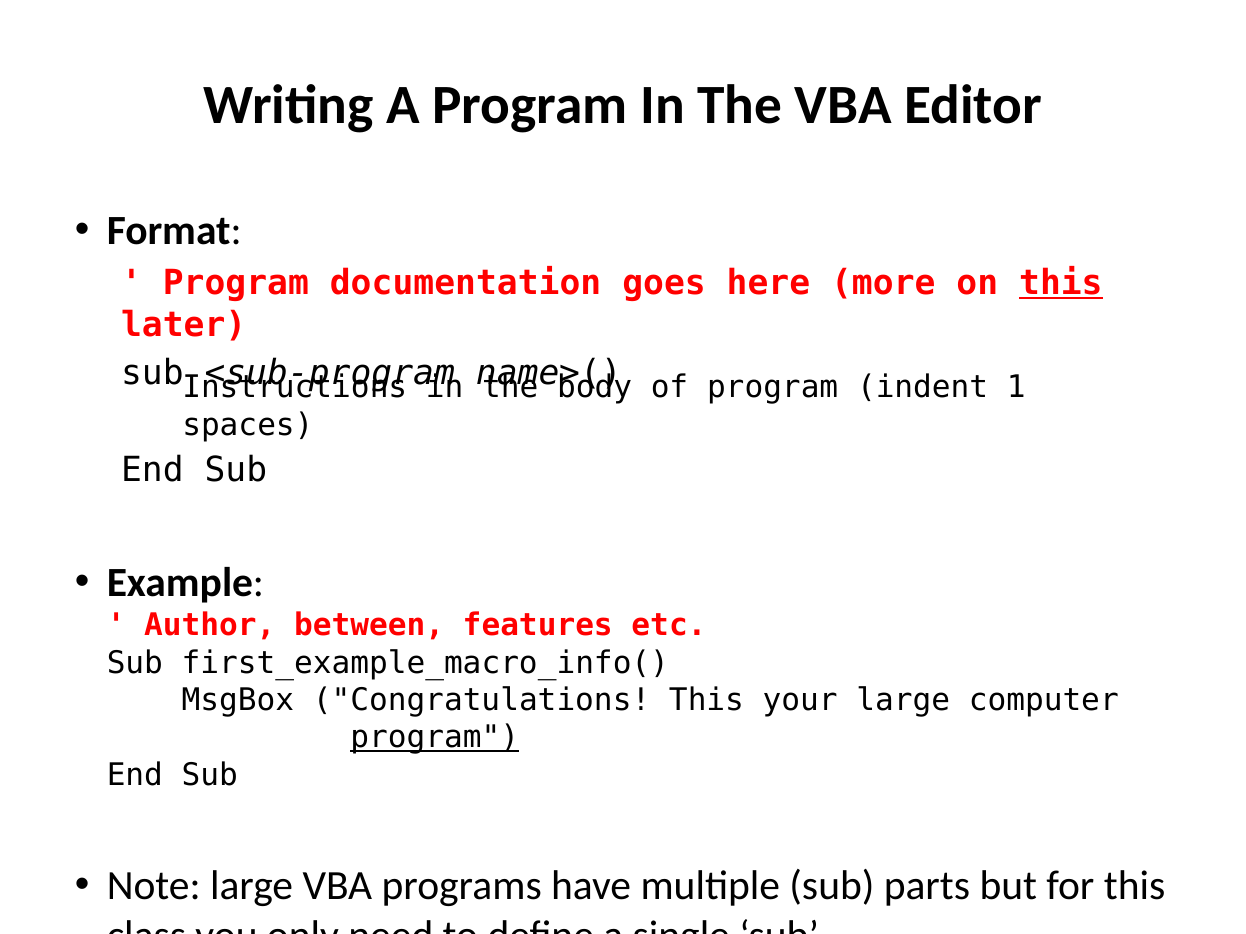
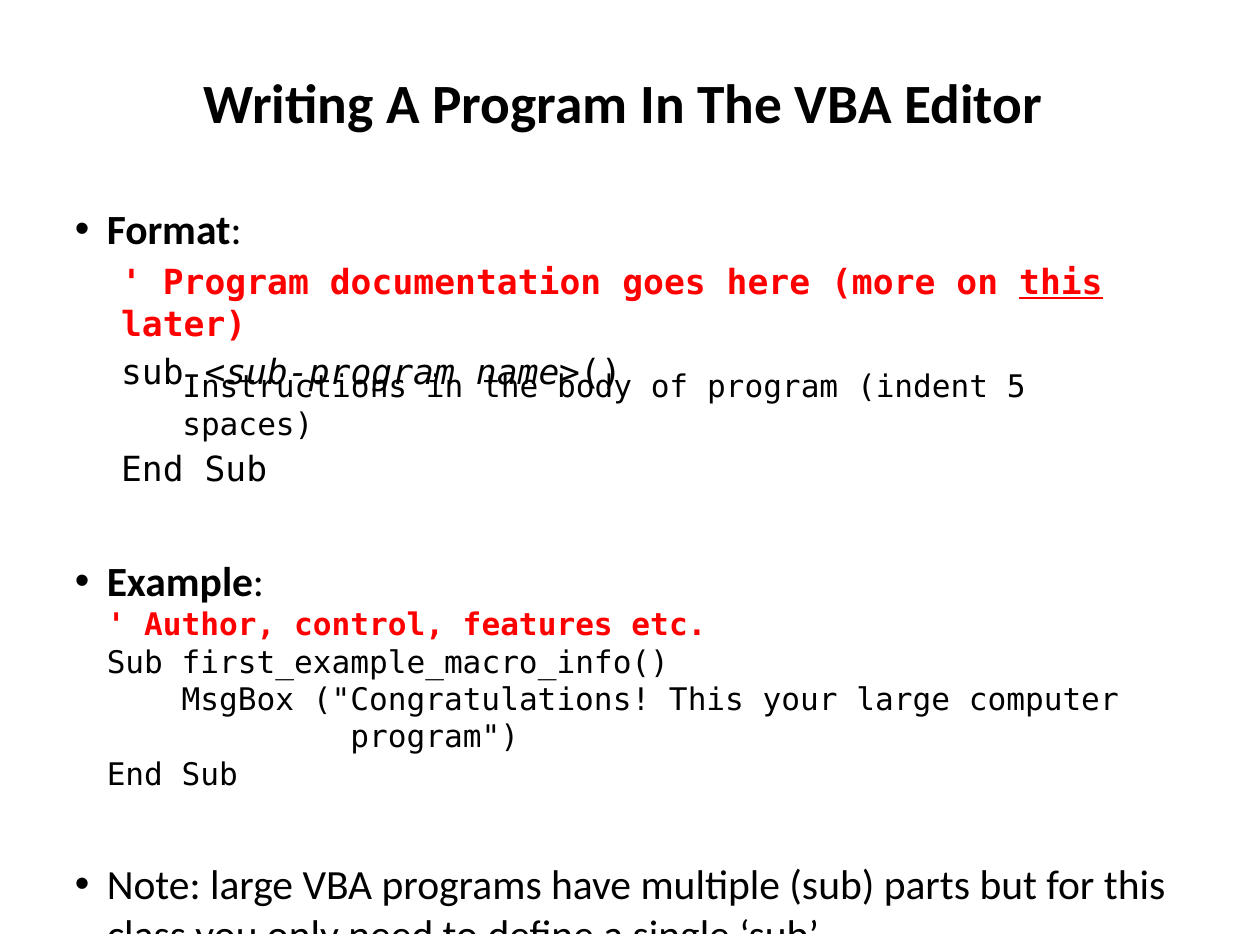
1: 1 -> 5 (1016, 388)
between: between -> control (369, 626)
program underline: present -> none (435, 738)
